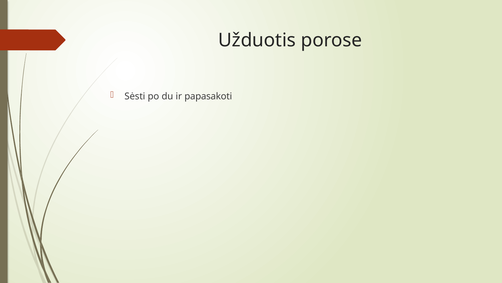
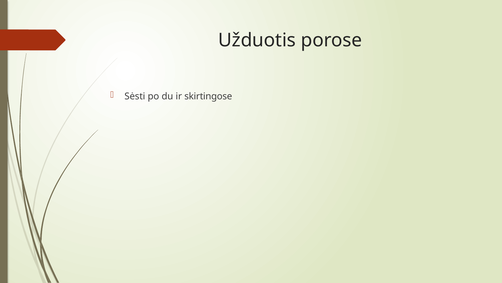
papasakoti: papasakoti -> skirtingose (208, 96)
